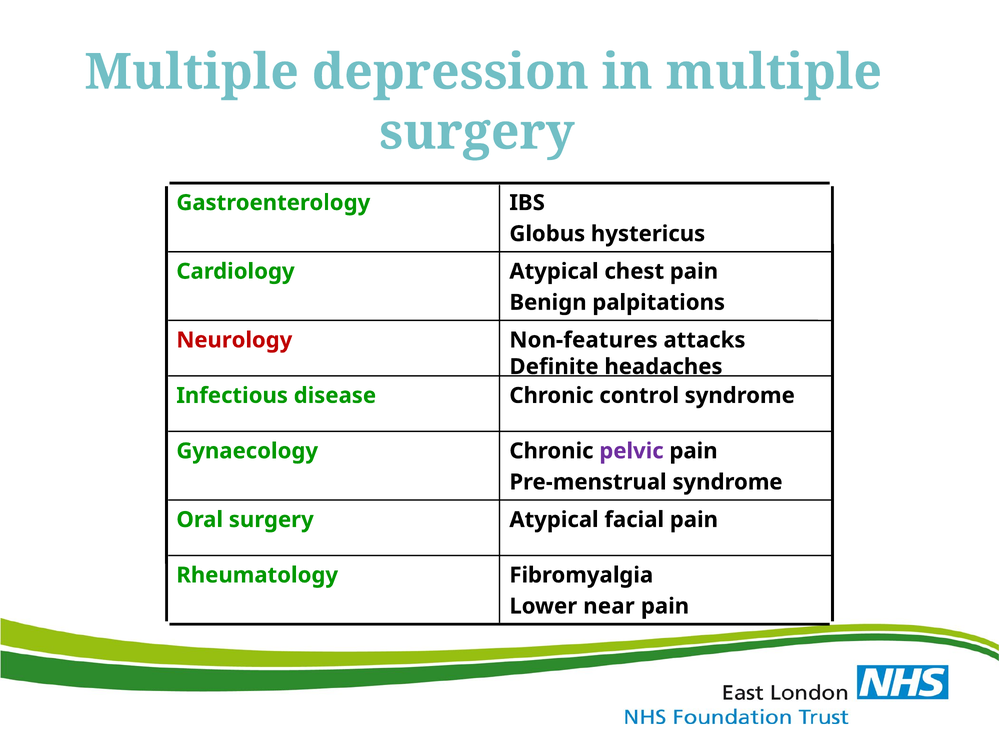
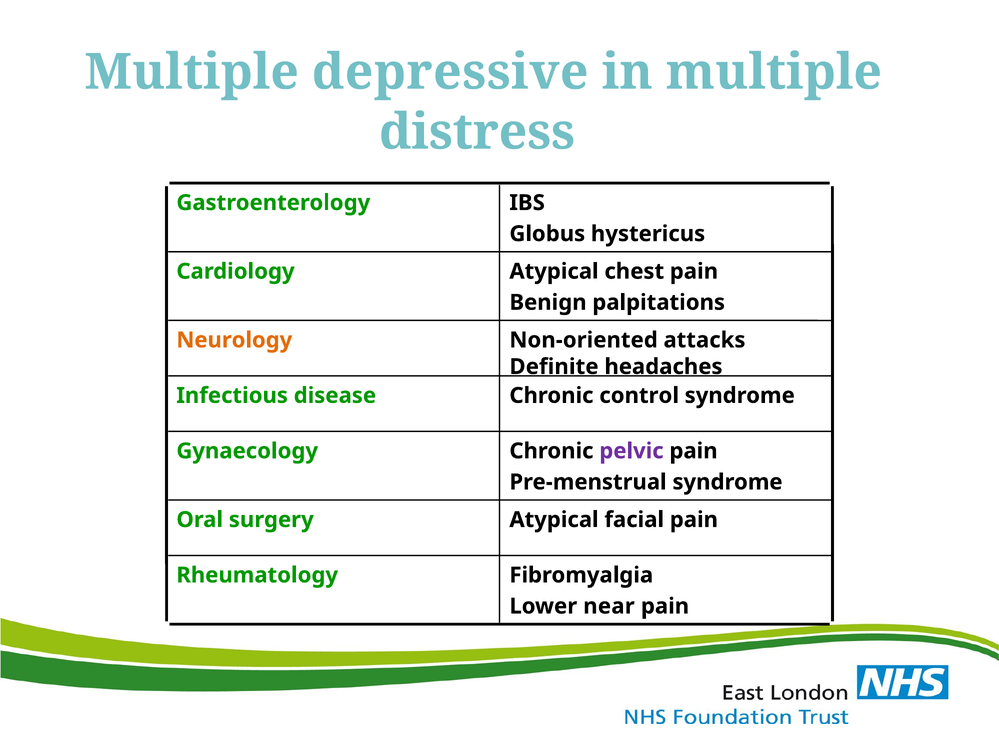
depression: depression -> depressive (450, 72)
surgery: surgery -> distress (477, 132)
Neurology colour: red -> orange (234, 340)
Non-features: Non-features -> Non-oriented (584, 340)
